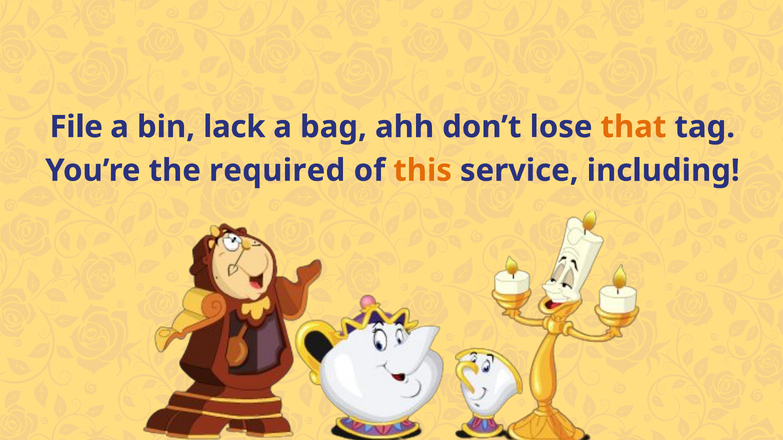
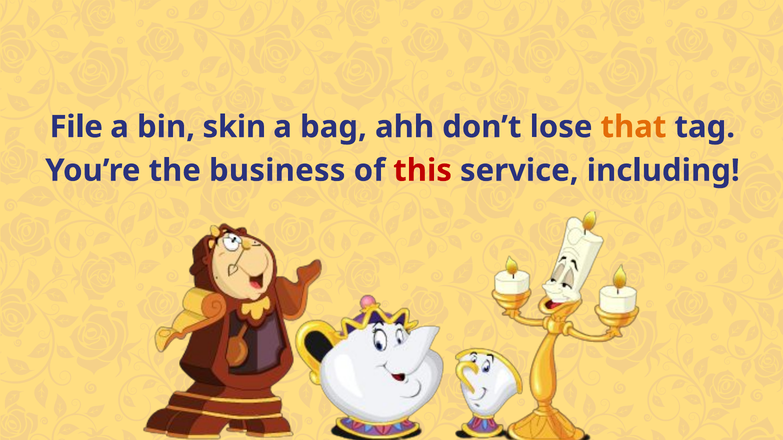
lack: lack -> skin (234, 127)
required: required -> business (277, 171)
this colour: orange -> red (423, 171)
